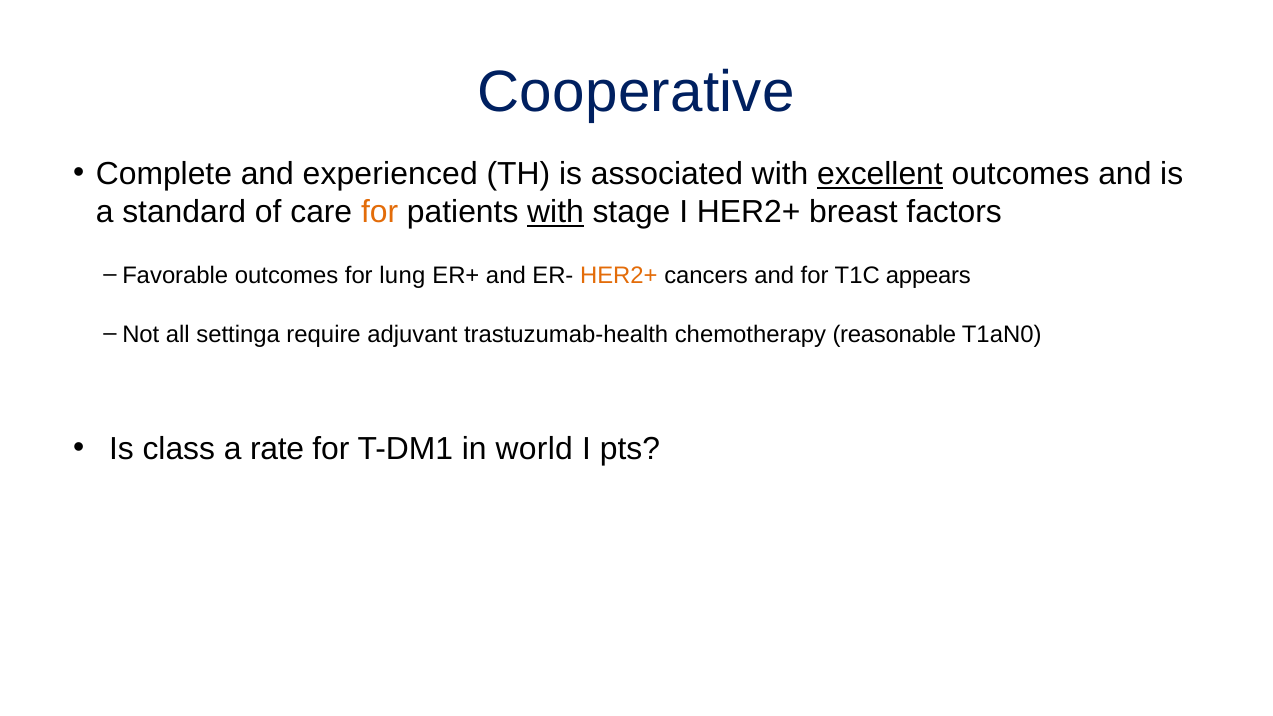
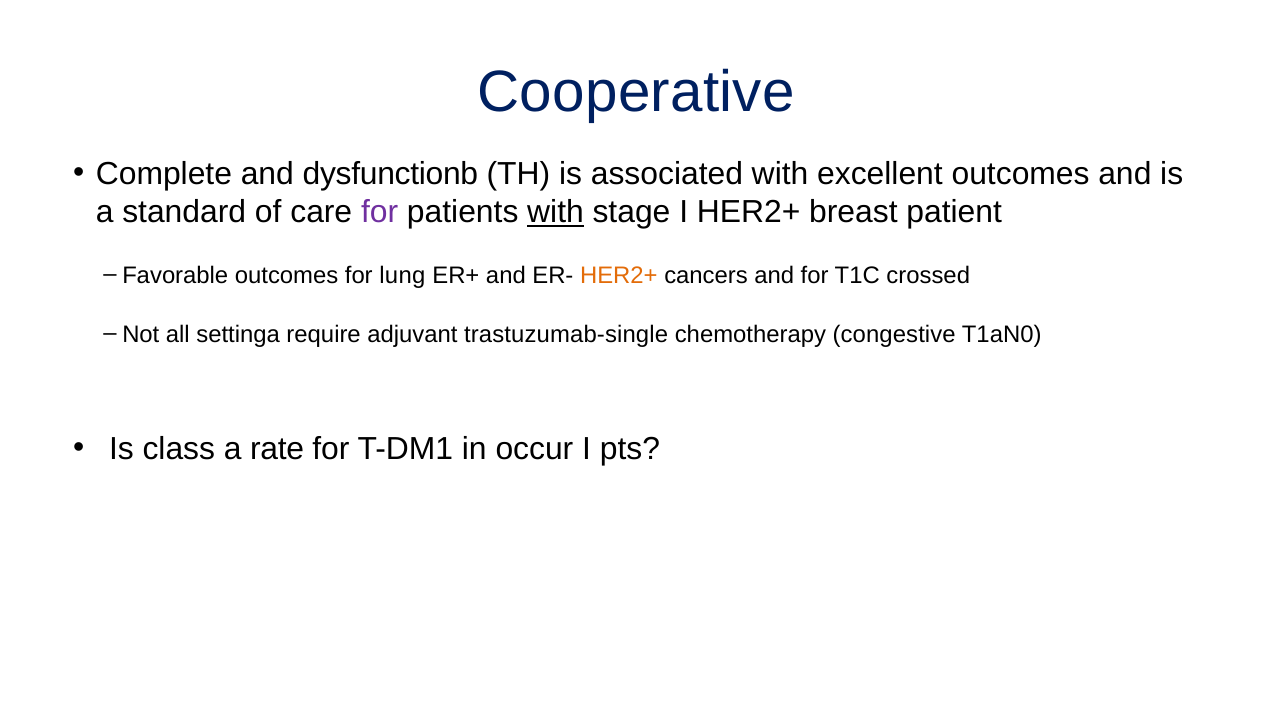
experienced: experienced -> dysfunctionb (390, 174)
excellent underline: present -> none (880, 174)
for colour: orange -> purple (380, 212)
factors: factors -> patient (954, 212)
appears: appears -> crossed (928, 275)
trastuzumab-health: trastuzumab-health -> trastuzumab-single (566, 334)
reasonable: reasonable -> congestive (894, 334)
world: world -> occur (534, 449)
